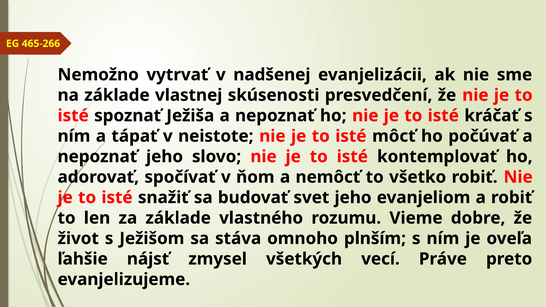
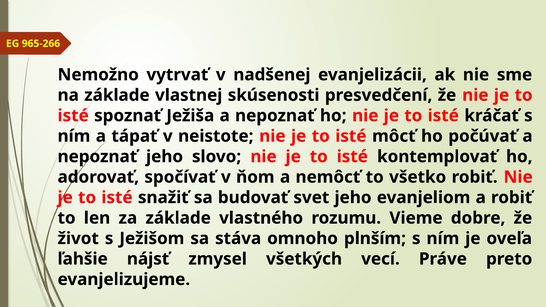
465-266: 465-266 -> 965-266 (41, 44)
